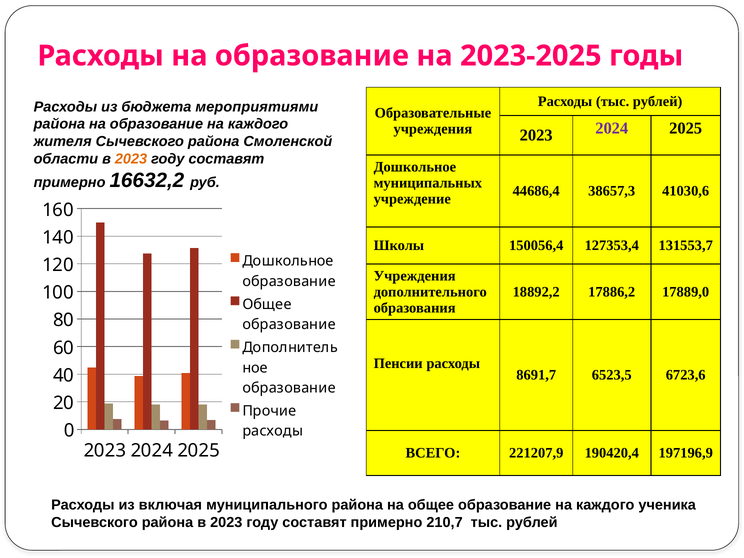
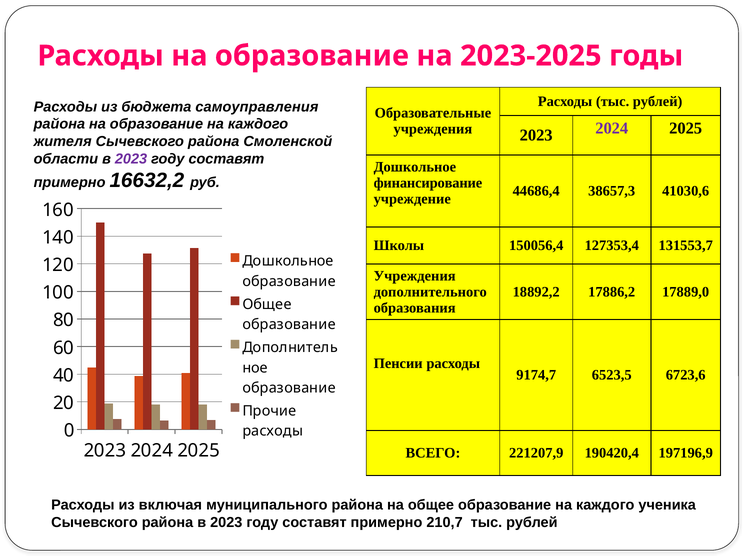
мероприятиями: мероприятиями -> самоуправления (257, 107)
2023 colour: orange -> purple (131, 159)
муниципальных: муниципальных -> финансирование (428, 183)
8691,7: 8691,7 -> 9174,7 (536, 375)
